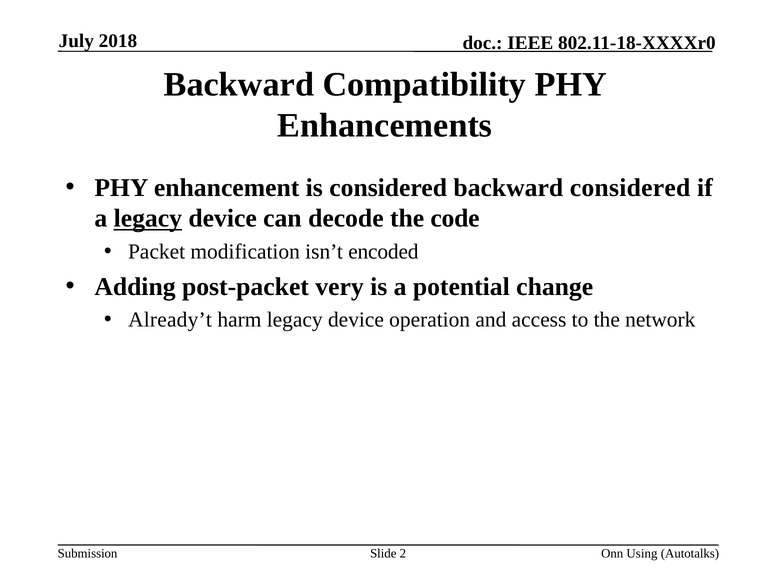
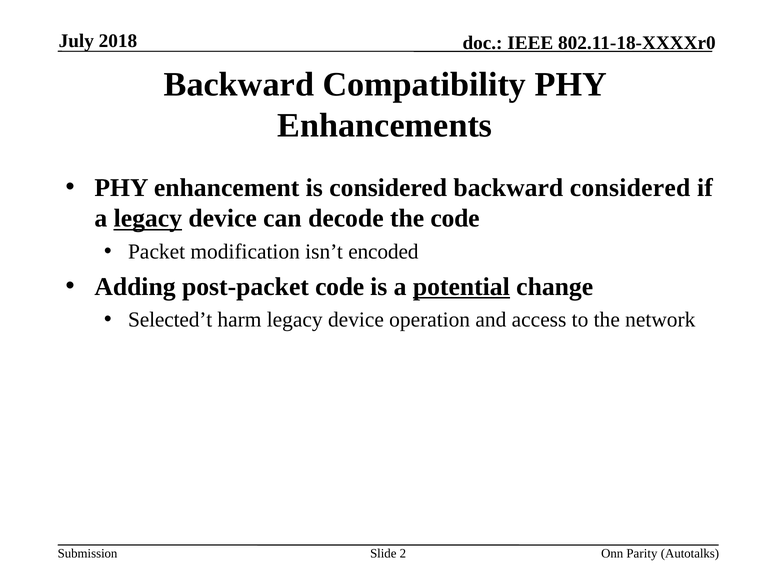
post-packet very: very -> code (340, 287)
potential underline: none -> present (461, 287)
Already’t: Already’t -> Selected’t (170, 320)
Using: Using -> Parity (642, 554)
